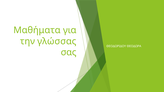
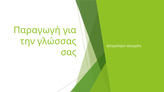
Μαθήματα: Μαθήματα -> Παραγωγή (37, 30)
